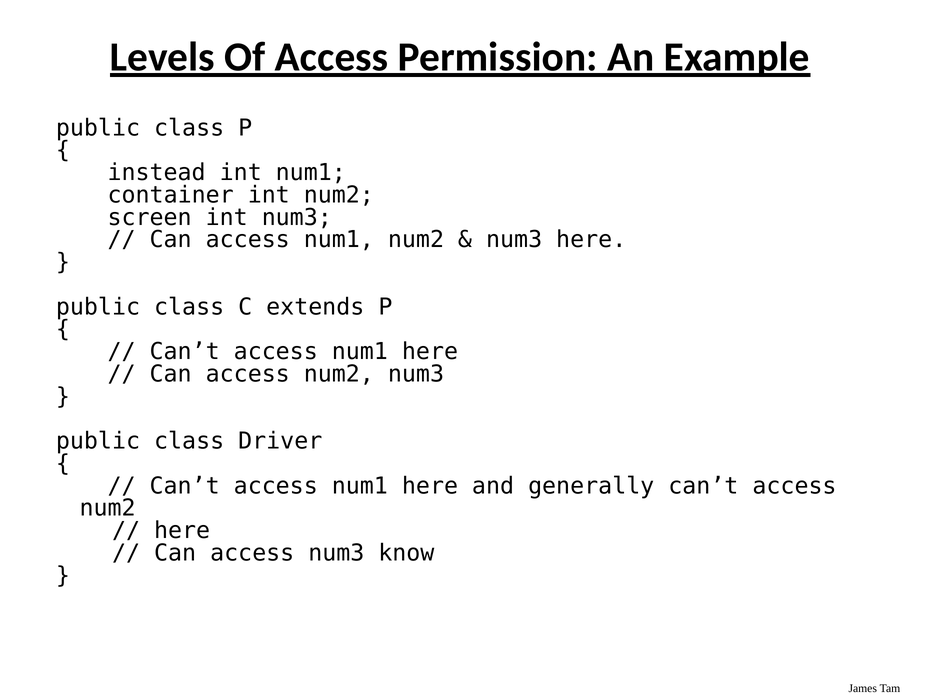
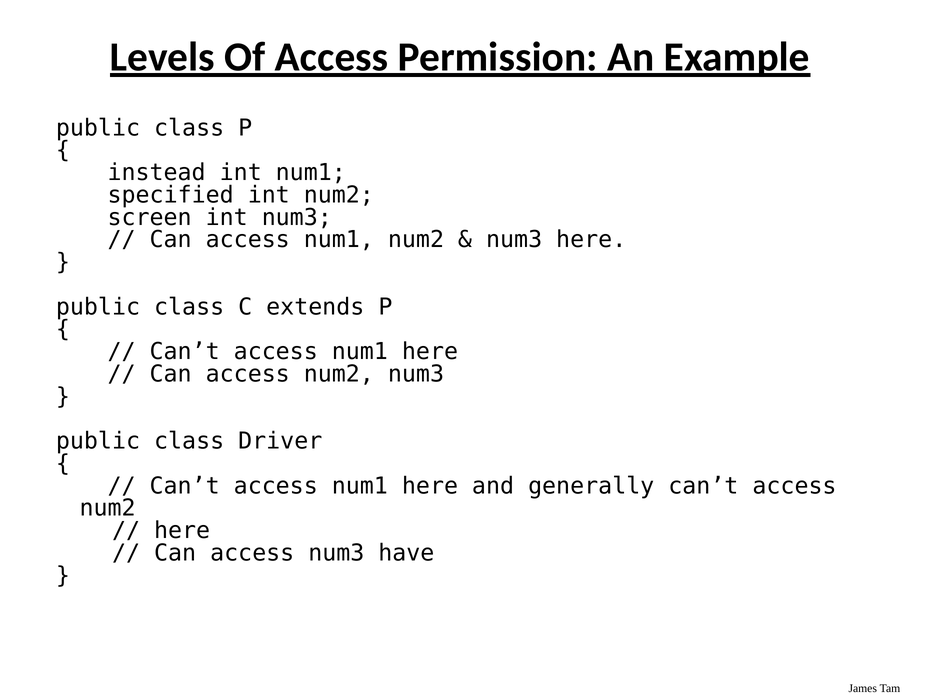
container: container -> specified (171, 195)
know: know -> have (406, 553)
